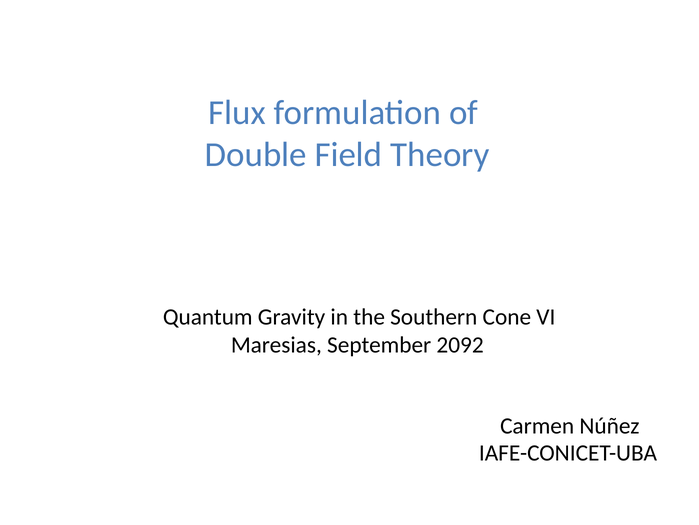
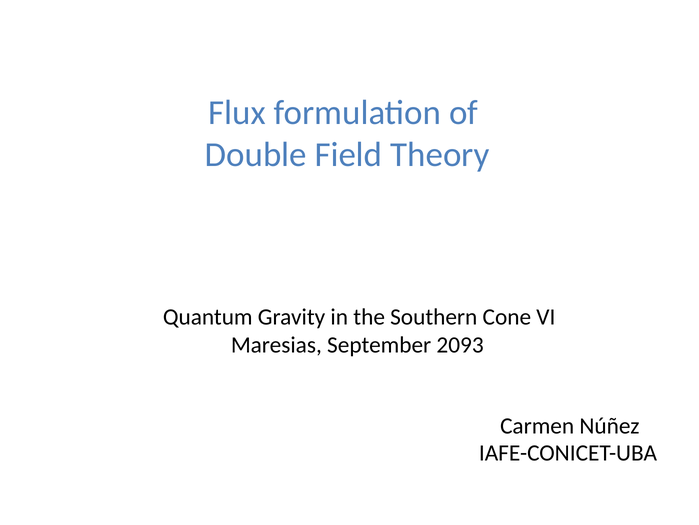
2092: 2092 -> 2093 (460, 345)
